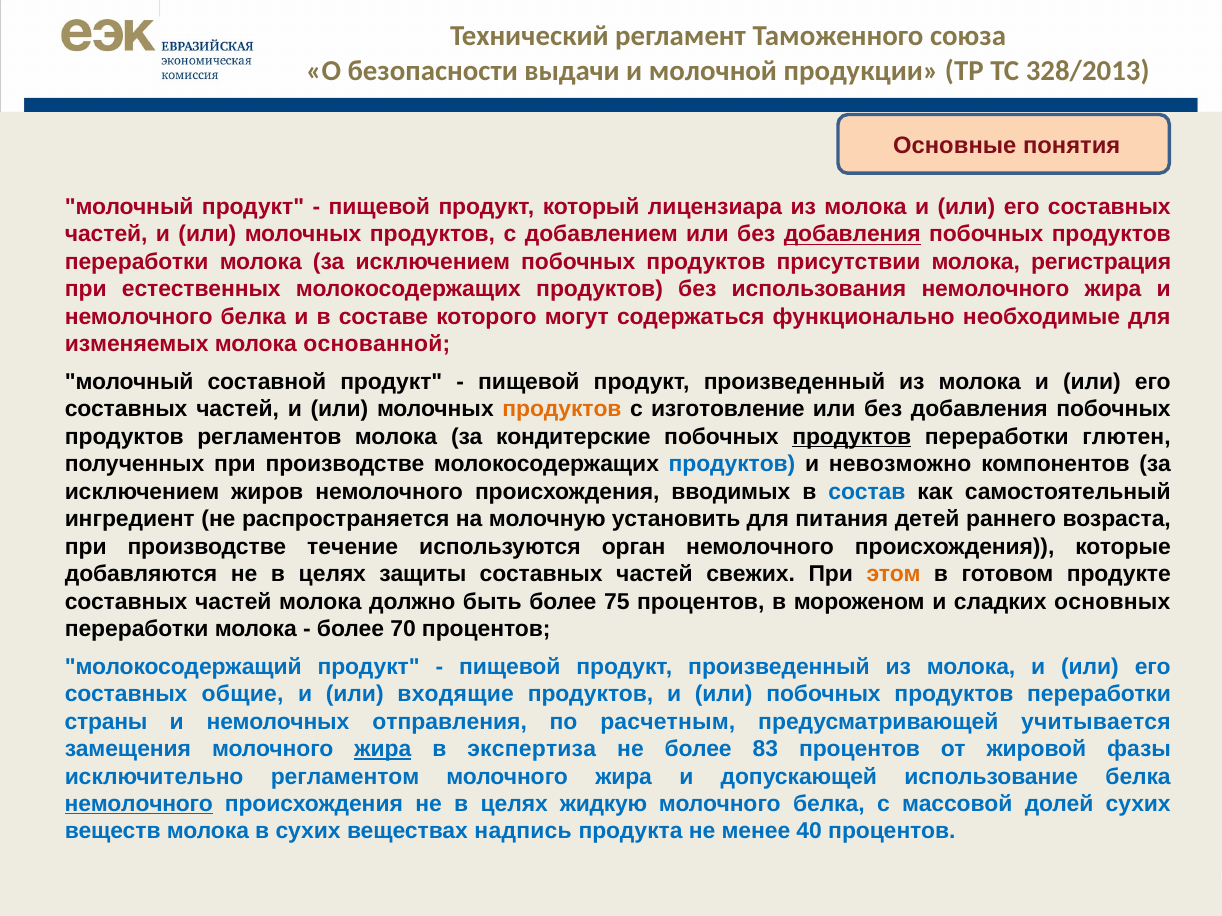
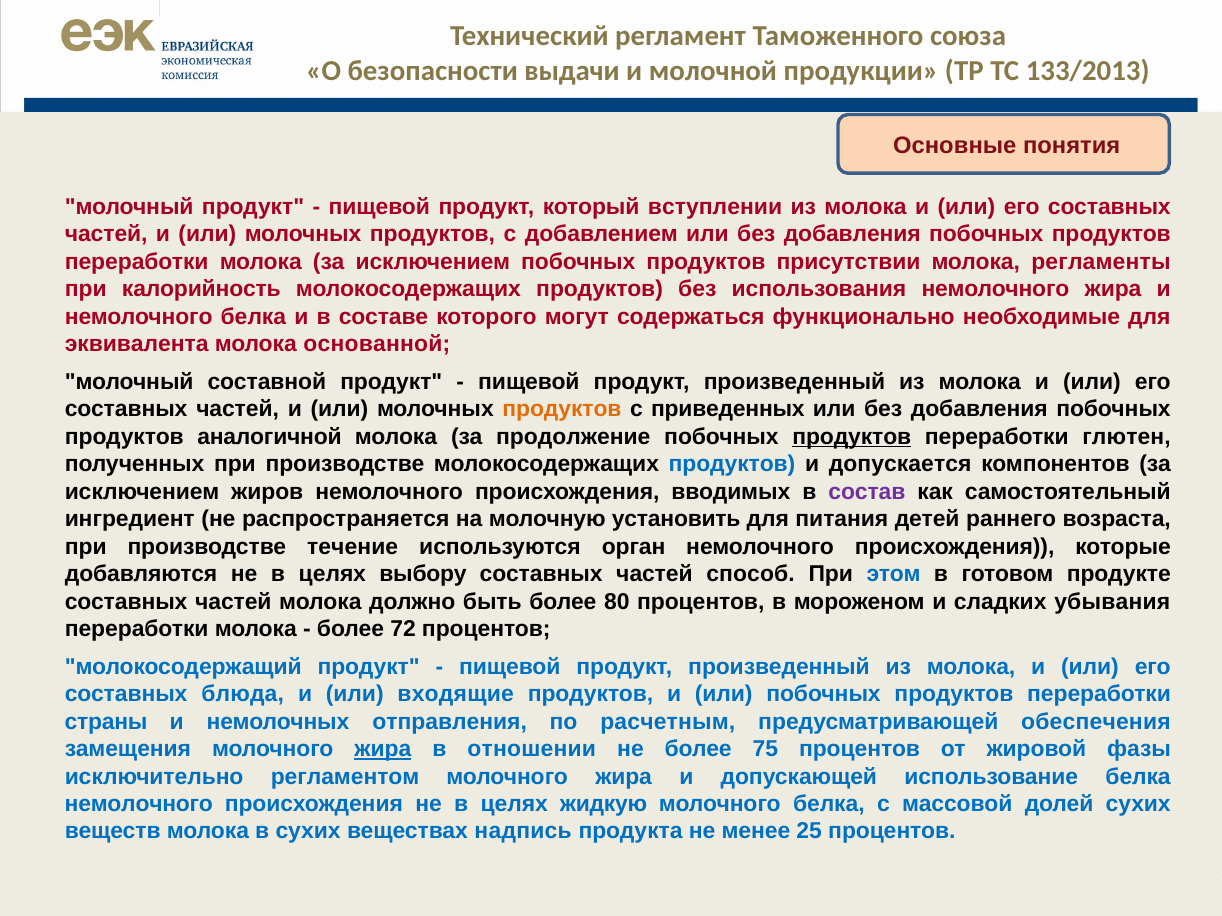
328/2013: 328/2013 -> 133/2013 (1088, 71)
лицензиара: лицензиара -> вступлении (715, 207)
добавления underline: present -> none (852, 235)
регистрация: регистрация -> регламенты (1101, 262)
естественных: естественных -> калорийность (201, 289)
изменяемых: изменяемых -> эквивалента (137, 344)
изготовление: изготовление -> приведенных (728, 410)
регламентов: регламентов -> аналогичной (269, 437)
кондитерские: кондитерские -> продолжение (573, 437)
невозможно: невозможно -> допускается (900, 464)
состав colour: blue -> purple (867, 492)
защиты: защиты -> выбору (423, 574)
свежих: свежих -> способ (750, 574)
этом colour: orange -> blue (894, 574)
75: 75 -> 80 (617, 602)
основных: основных -> убывания (1112, 602)
70: 70 -> 72 (403, 629)
общие: общие -> блюда (243, 694)
учитывается: учитывается -> обеспечения (1096, 722)
экспертиза: экспертиза -> отношении (532, 749)
83: 83 -> 75 (765, 749)
немолочного underline: present -> none (139, 804)
40: 40 -> 25 (809, 832)
